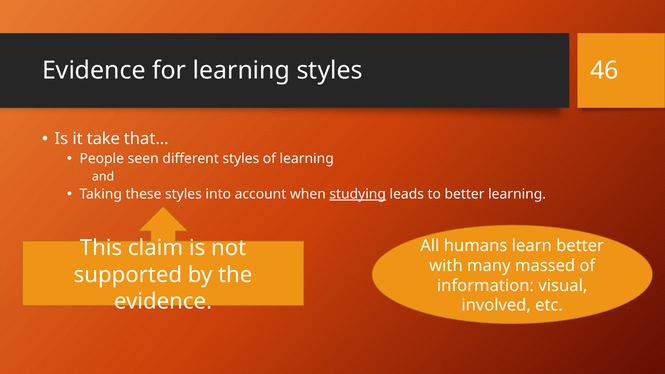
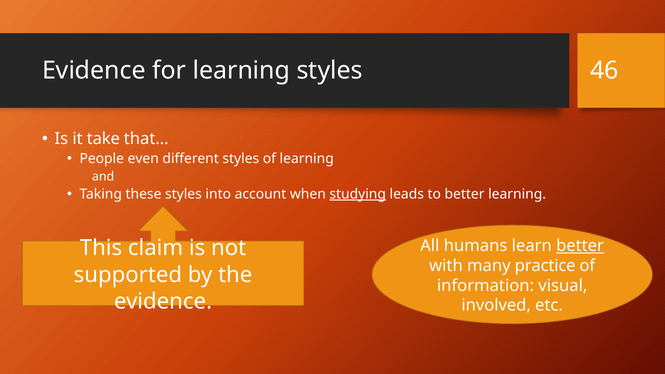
seen: seen -> even (143, 159)
better underline: none -> present (580, 246)
massed: massed -> practice (545, 266)
